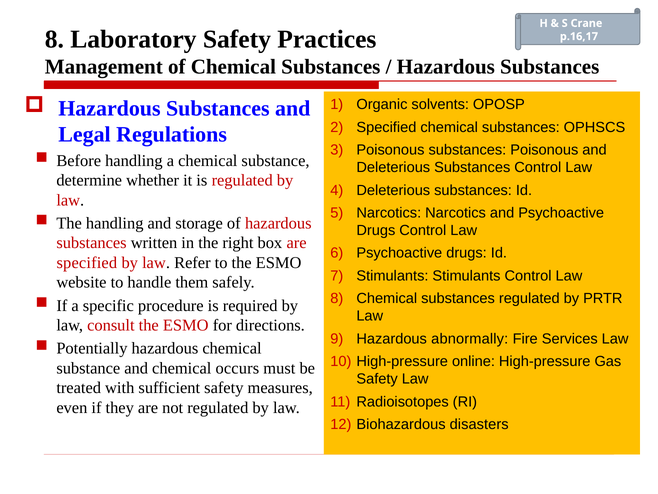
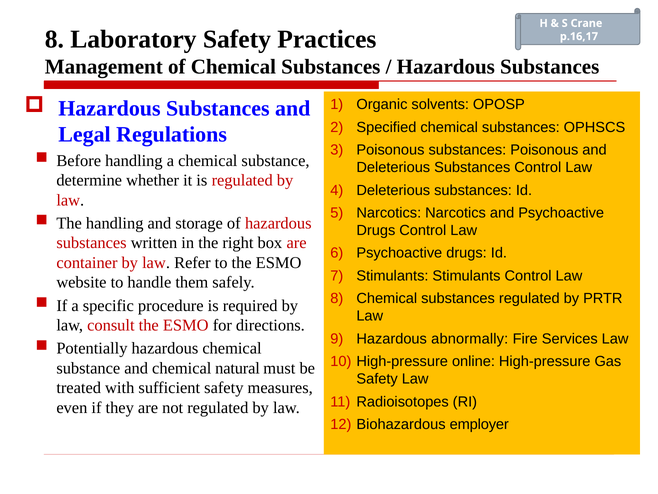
specified: specified -> container (87, 263)
occurs: occurs -> natural (238, 368)
disasters: disasters -> employer (479, 424)
